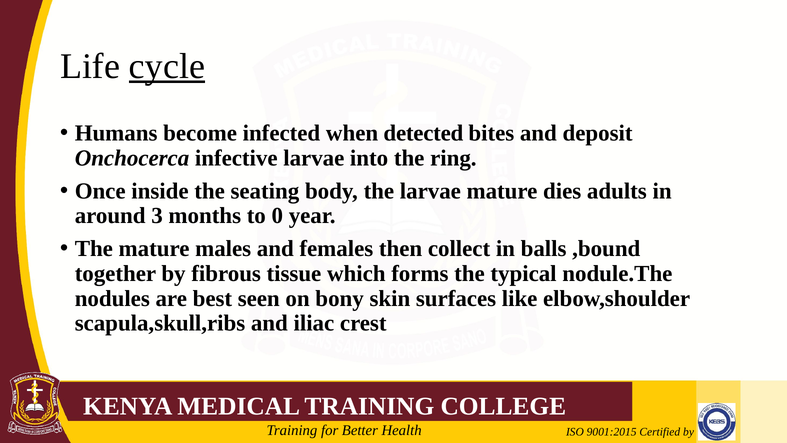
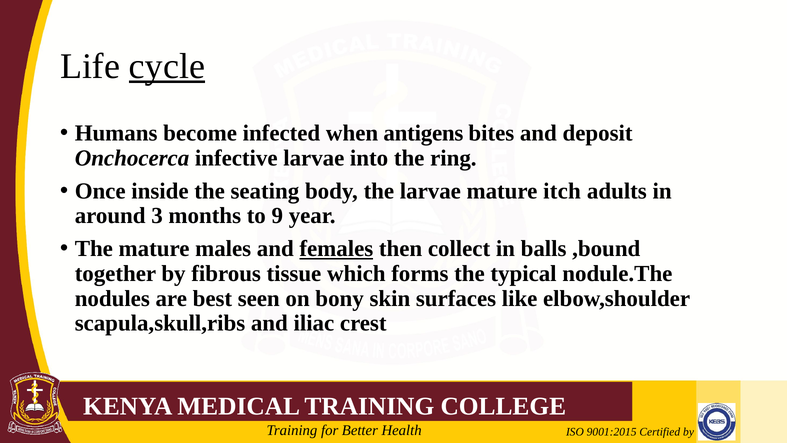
detected: detected -> antigens (423, 133)
dies: dies -> itch (562, 191)
0: 0 -> 9 (277, 216)
females underline: none -> present (336, 249)
